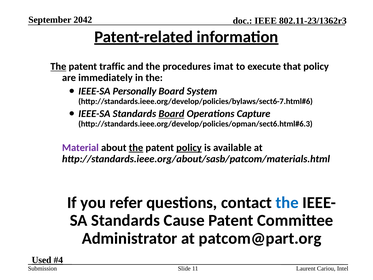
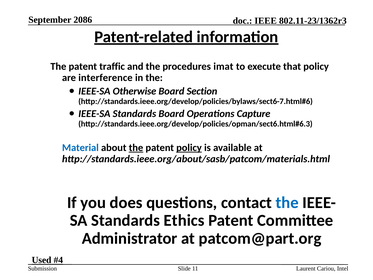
2042: 2042 -> 2086 (83, 20)
The underline: present -> none (58, 66)
immediately: immediately -> interference (105, 78)
Personally: Personally -> Otherwise (134, 91)
System: System -> Section (202, 91)
Board underline: present -> none (171, 114)
Material colour: purple -> blue (80, 148)
refer: refer -> does (126, 202)
Cause: Cause -> Ethics (184, 220)
